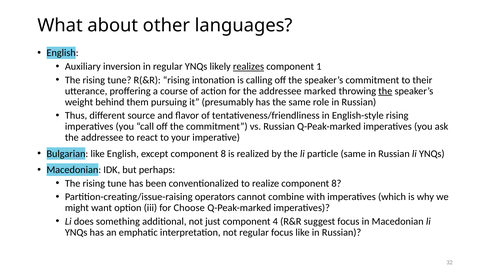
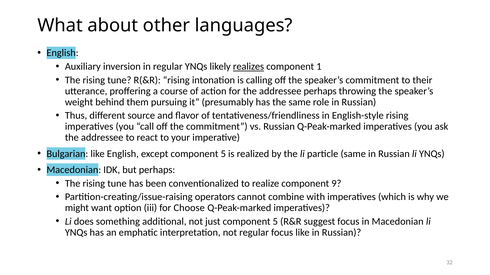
addressee marked: marked -> perhaps (320, 91)
the underline: present -> none (385, 91)
except component 8: 8 -> 5 (223, 154)
realize component 8: 8 -> 9 (336, 184)
just component 4: 4 -> 5 (275, 222)
